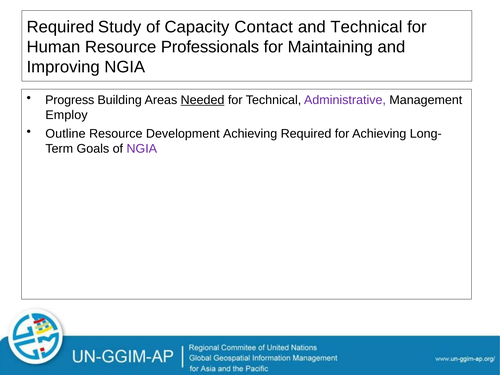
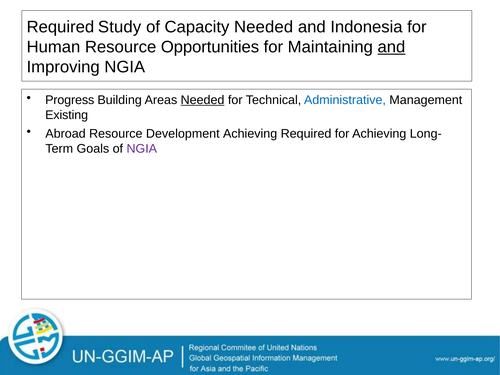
Capacity Contact: Contact -> Needed (264, 27)
and Technical: Technical -> Indonesia (366, 27)
Professionals: Professionals -> Opportunities (210, 47)
and underline: none -> present (391, 47)
Administrative colour: purple -> blue (345, 100)
Employ: Employ -> Existing (67, 115)
Outline: Outline -> Abroad (66, 134)
